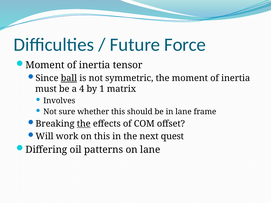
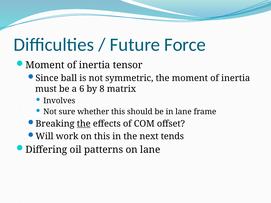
ball underline: present -> none (69, 78)
4: 4 -> 6 (82, 89)
1: 1 -> 8 (102, 89)
quest: quest -> tends (172, 137)
